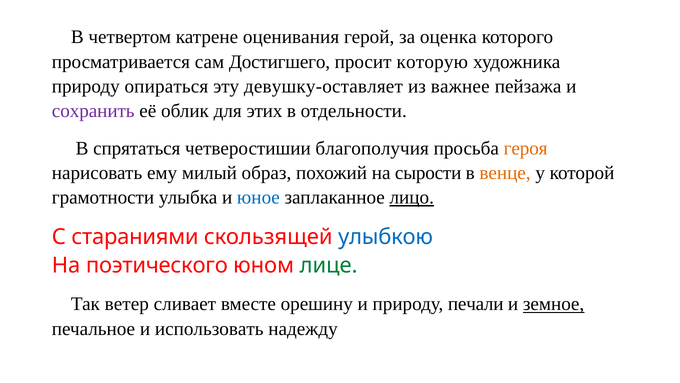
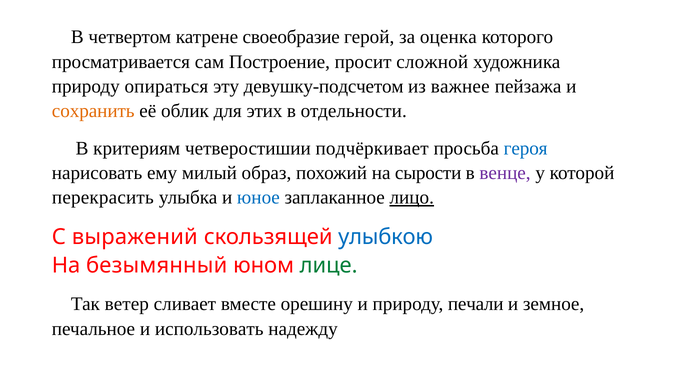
оценивания: оценивания -> своеобразие (291, 37)
Достигшего: Достигшего -> Построение (279, 62)
которую: которую -> сложной (432, 62)
девушку-оставляет: девушку-оставляет -> девушку-подсчетом (324, 86)
сохранить colour: purple -> orange (93, 111)
спрятаться: спрятаться -> критериям (137, 148)
благополучия: благополучия -> подчёркивает (372, 148)
героя colour: orange -> blue (526, 148)
венце colour: orange -> purple (505, 173)
грамотности: грамотности -> перекрасить (103, 197)
стараниями: стараниями -> выражений (135, 237)
поэтического: поэтического -> безымянный (157, 265)
земное underline: present -> none (554, 304)
